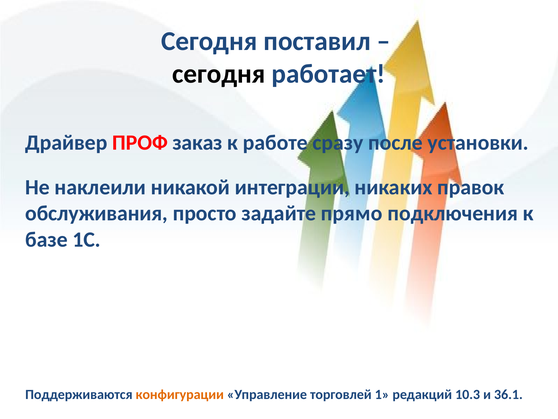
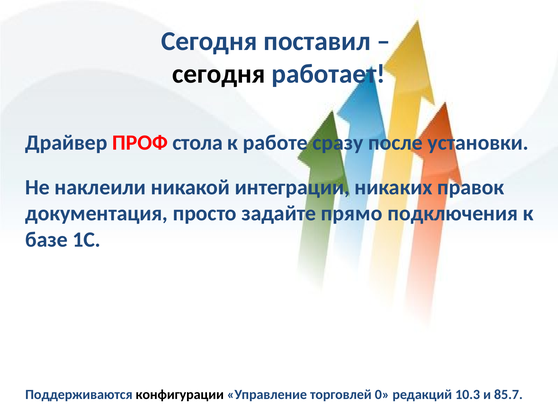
заказ: заказ -> стола (198, 142)
обслуживания: обслуживания -> документация (97, 213)
конфигурации colour: orange -> black (180, 394)
1: 1 -> 0 (382, 394)
36.1: 36.1 -> 85.7 (508, 394)
